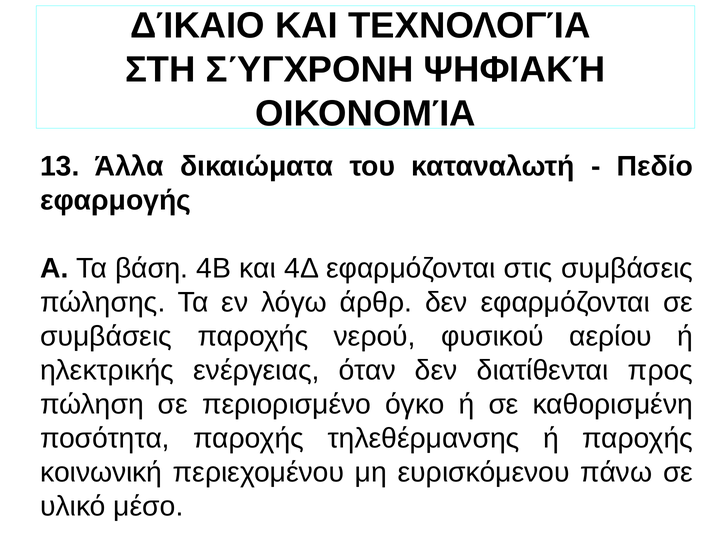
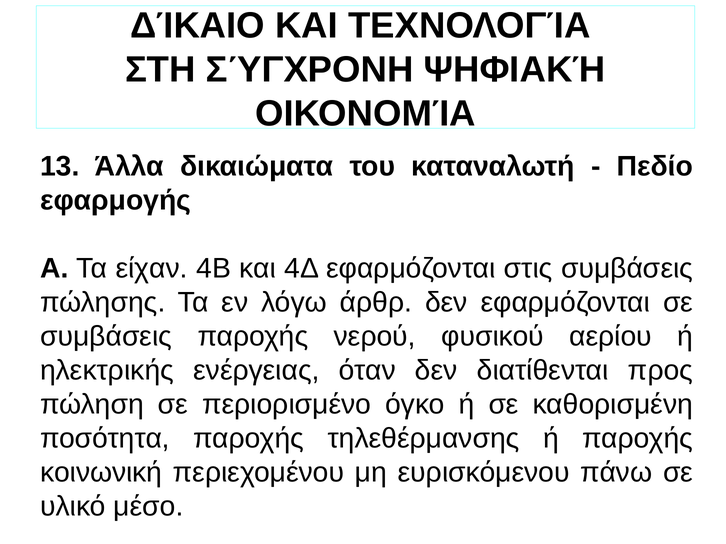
βάση: βάση -> είχαν (152, 268)
